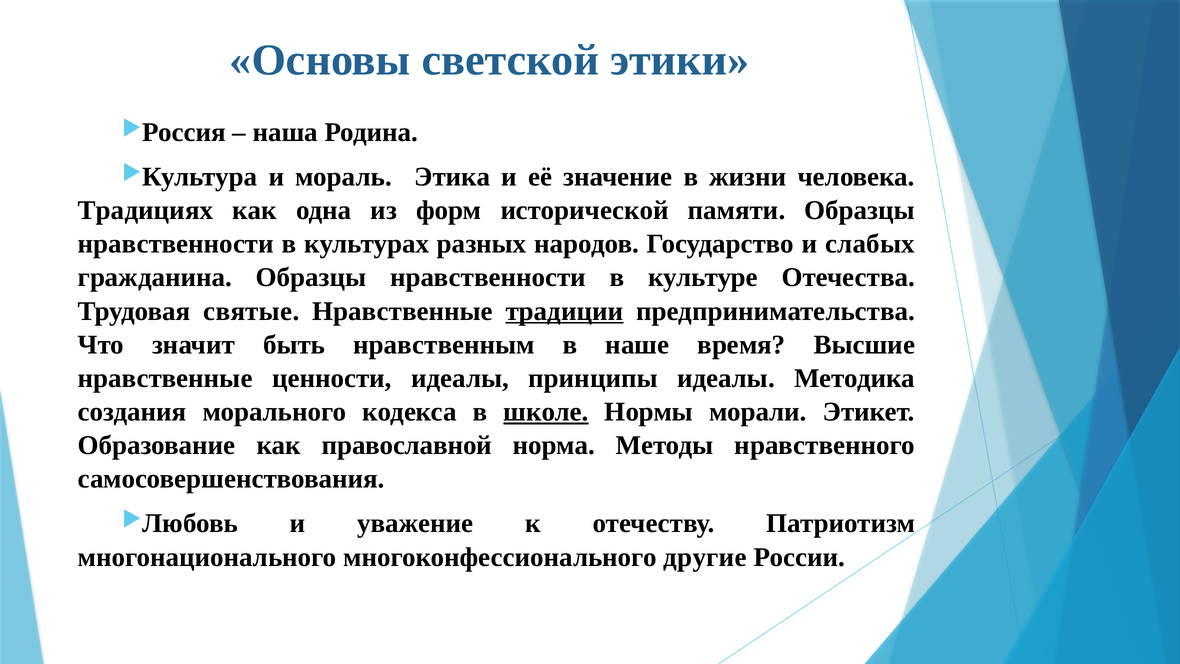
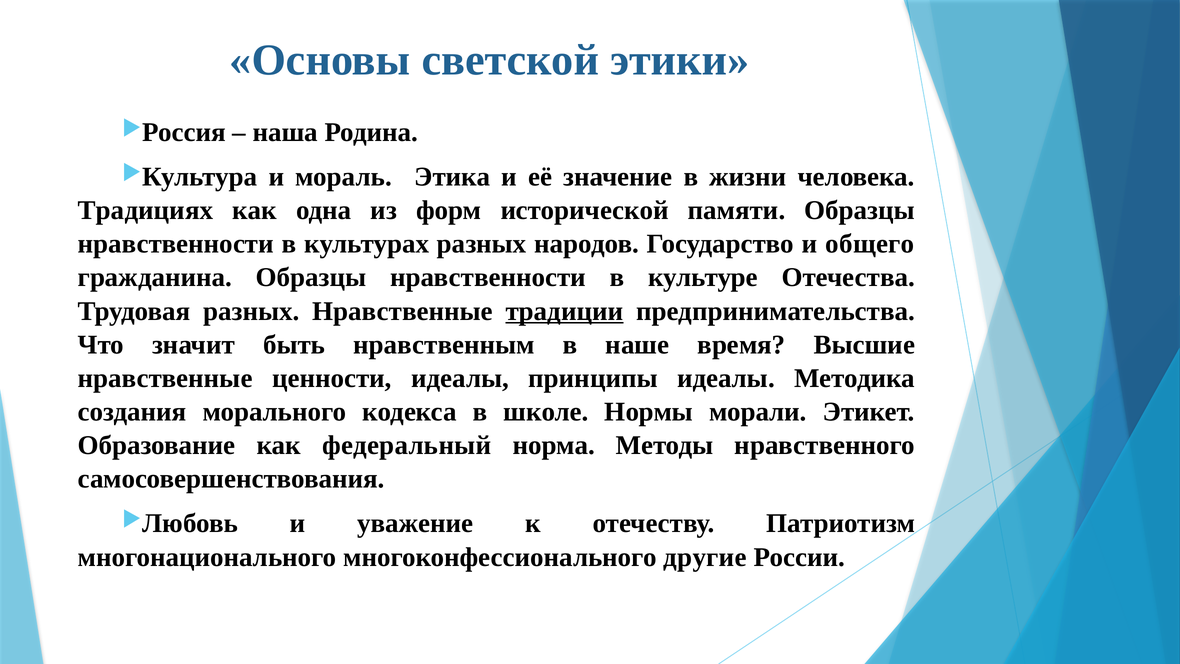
слабых: слабых -> общего (870, 244)
Трудовая святые: святые -> разных (251, 311)
школе underline: present -> none (546, 412)
православной: православной -> федеральный (407, 445)
